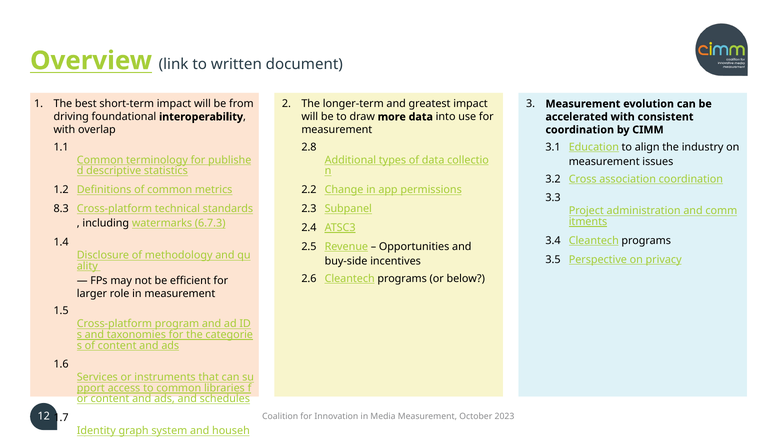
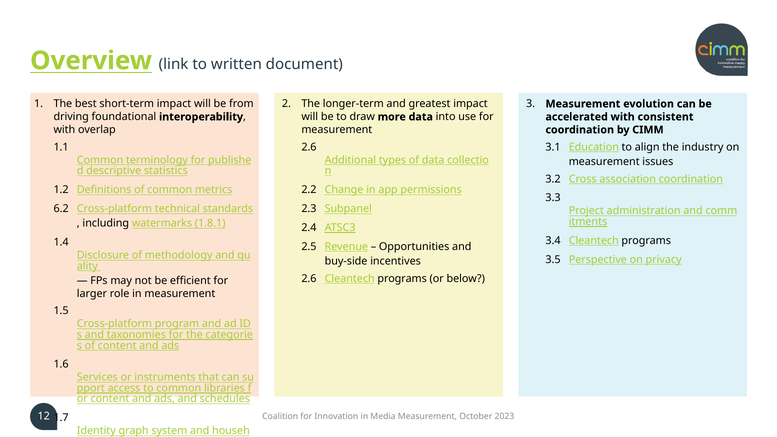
2.8: 2.8 -> 2.6 (309, 147)
8.3: 8.3 -> 6.2 (61, 209)
6.7.3: 6.7.3 -> 1.8.1 (210, 223)
